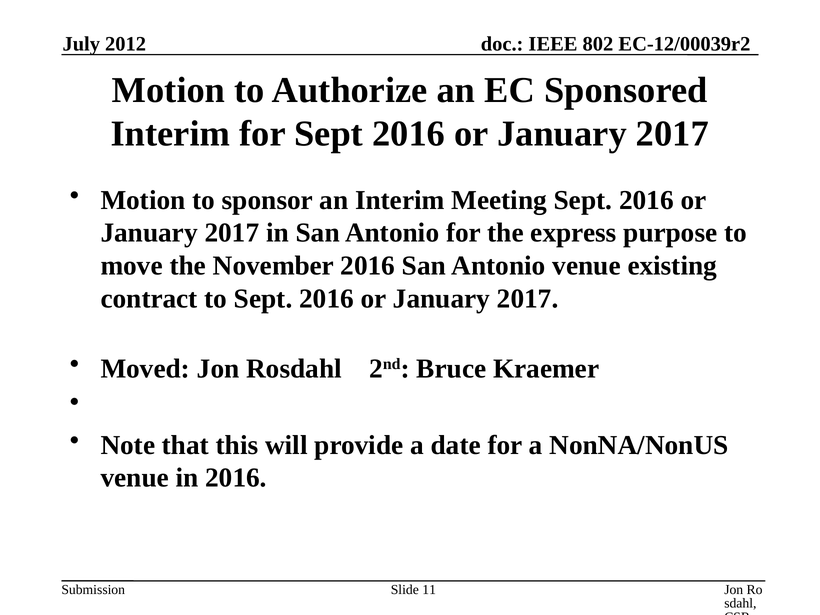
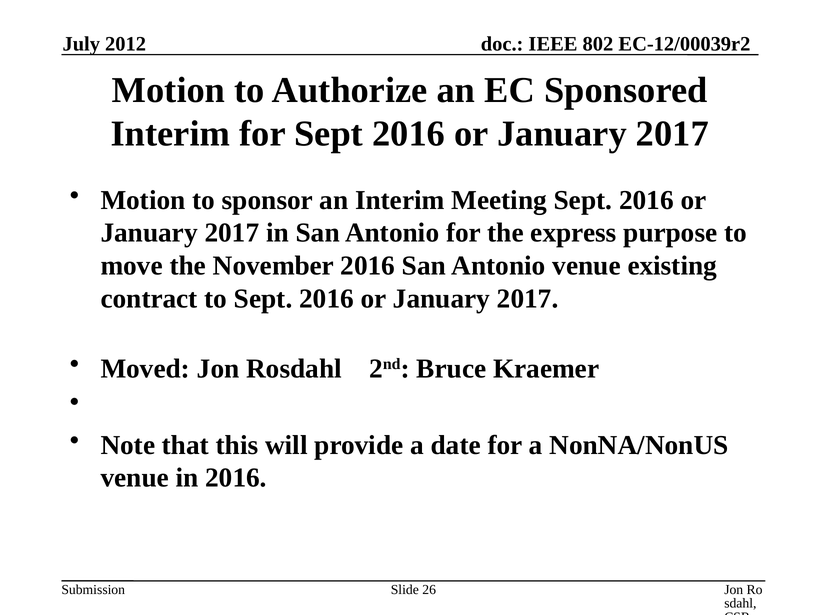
11: 11 -> 26 (429, 590)
